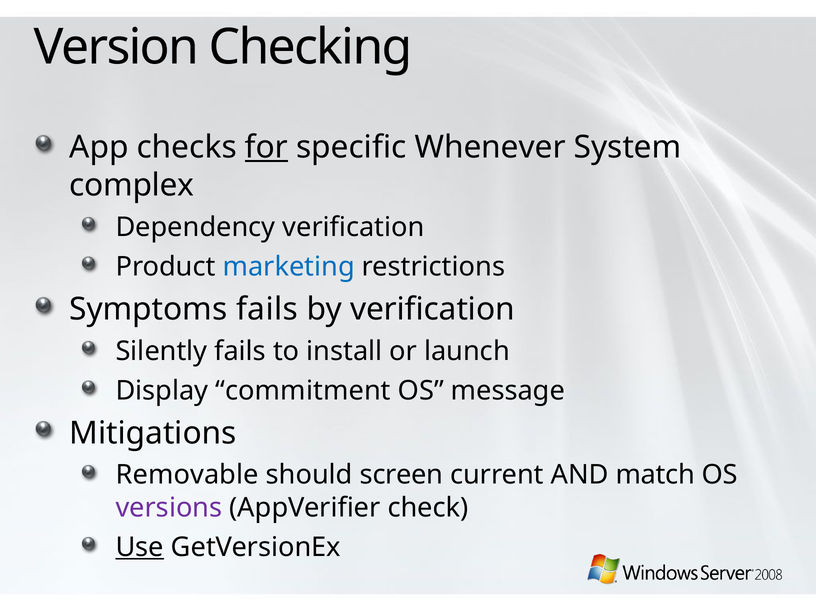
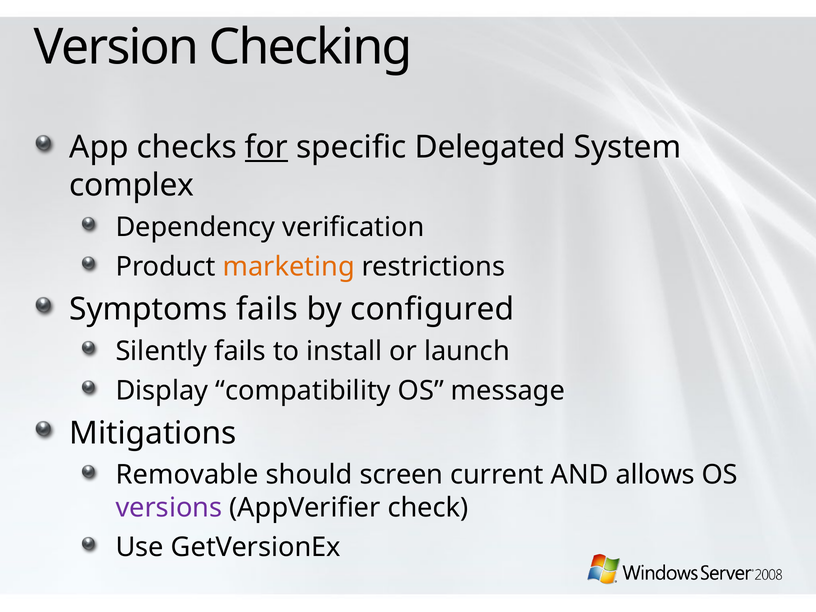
Whenever: Whenever -> Delegated (490, 147)
marketing colour: blue -> orange (289, 267)
by verification: verification -> configured (432, 309)
commitment: commitment -> compatibility (303, 391)
match: match -> allows (655, 475)
Use underline: present -> none (140, 547)
